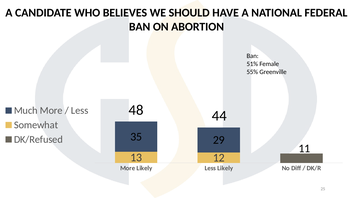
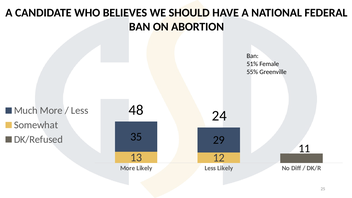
44: 44 -> 24 (219, 116)
